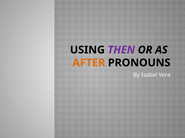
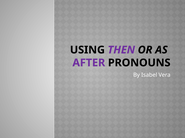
AFTER colour: orange -> purple (89, 63)
